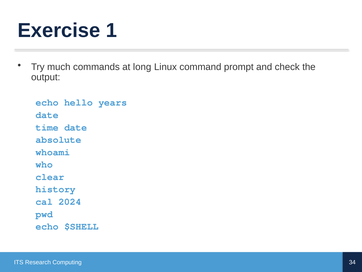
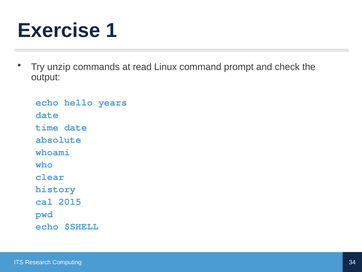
much: much -> unzip (59, 67)
long: long -> read (142, 67)
2024: 2024 -> 2015 (70, 201)
